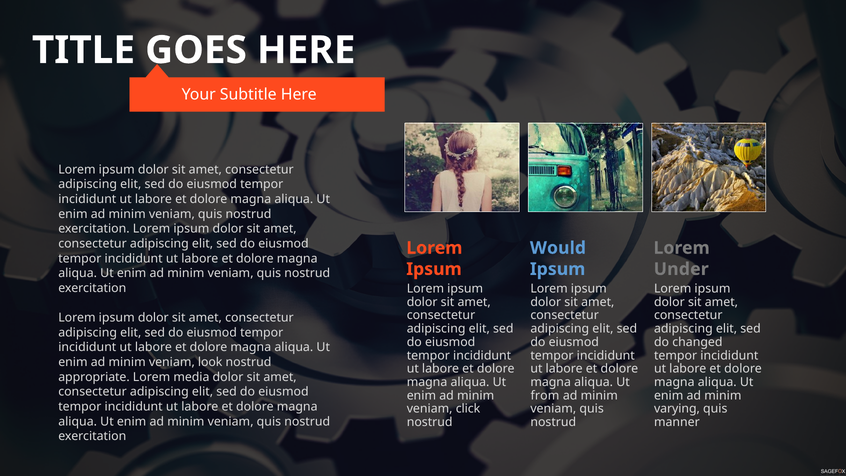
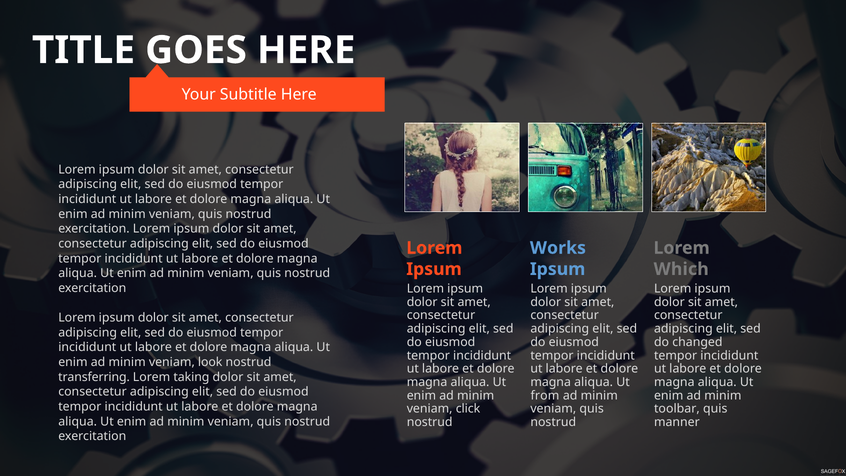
Would: Would -> Works (558, 248)
Under: Under -> Which (681, 269)
appropriate: appropriate -> transferring (94, 377)
media: media -> taking (191, 377)
varying: varying -> toolbar (677, 409)
